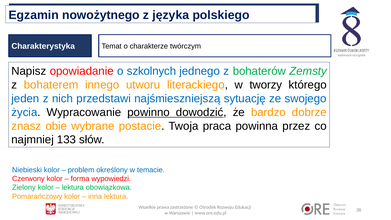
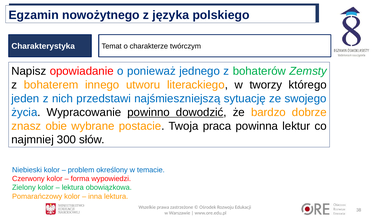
szkolnych: szkolnych -> ponieważ (151, 71)
przez: przez -> lektur (296, 126)
133: 133 -> 300 (66, 140)
